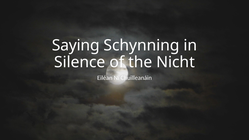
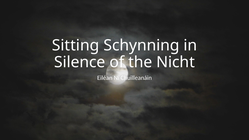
Saying: Saying -> Sitting (76, 45)
